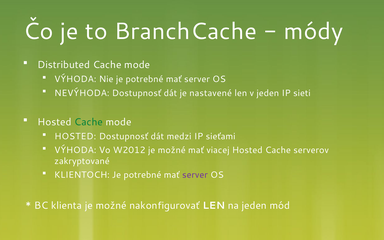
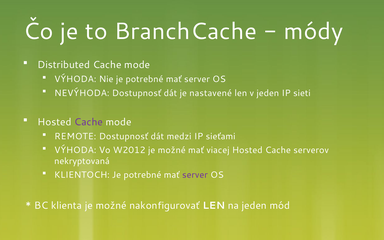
Cache colour: green -> purple (89, 122)
HOSTED: HOSTED -> REMOTE (75, 136)
zakryptované: zakryptované -> nekryptovaná (82, 161)
